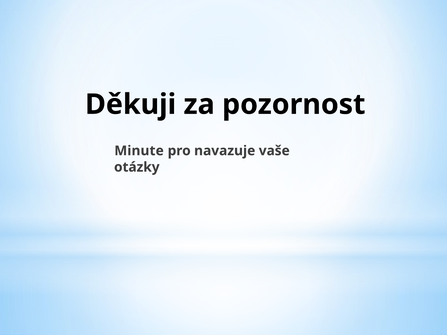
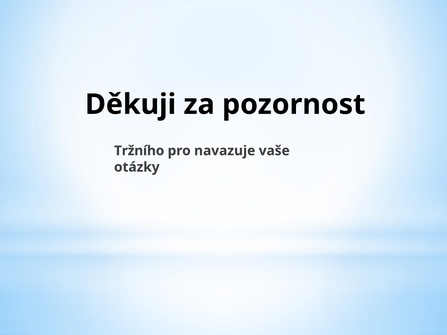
Minute: Minute -> Tržního (139, 151)
